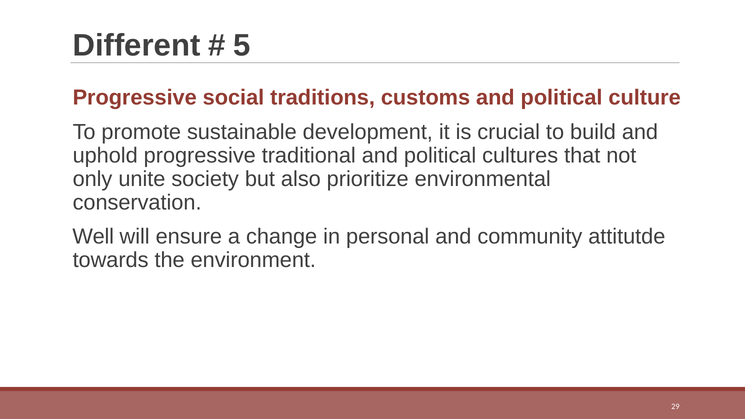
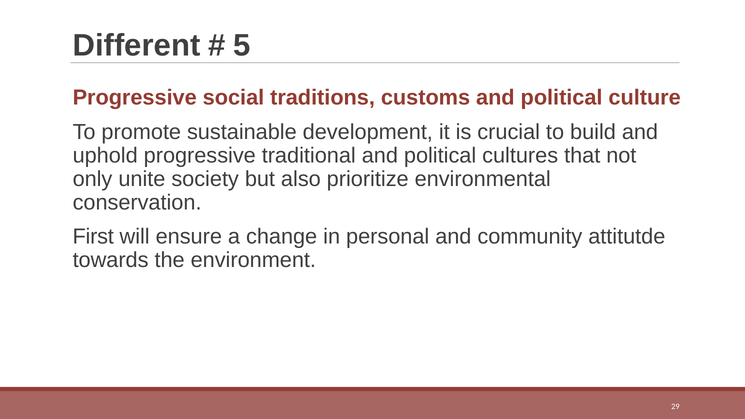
Well: Well -> First (93, 237)
